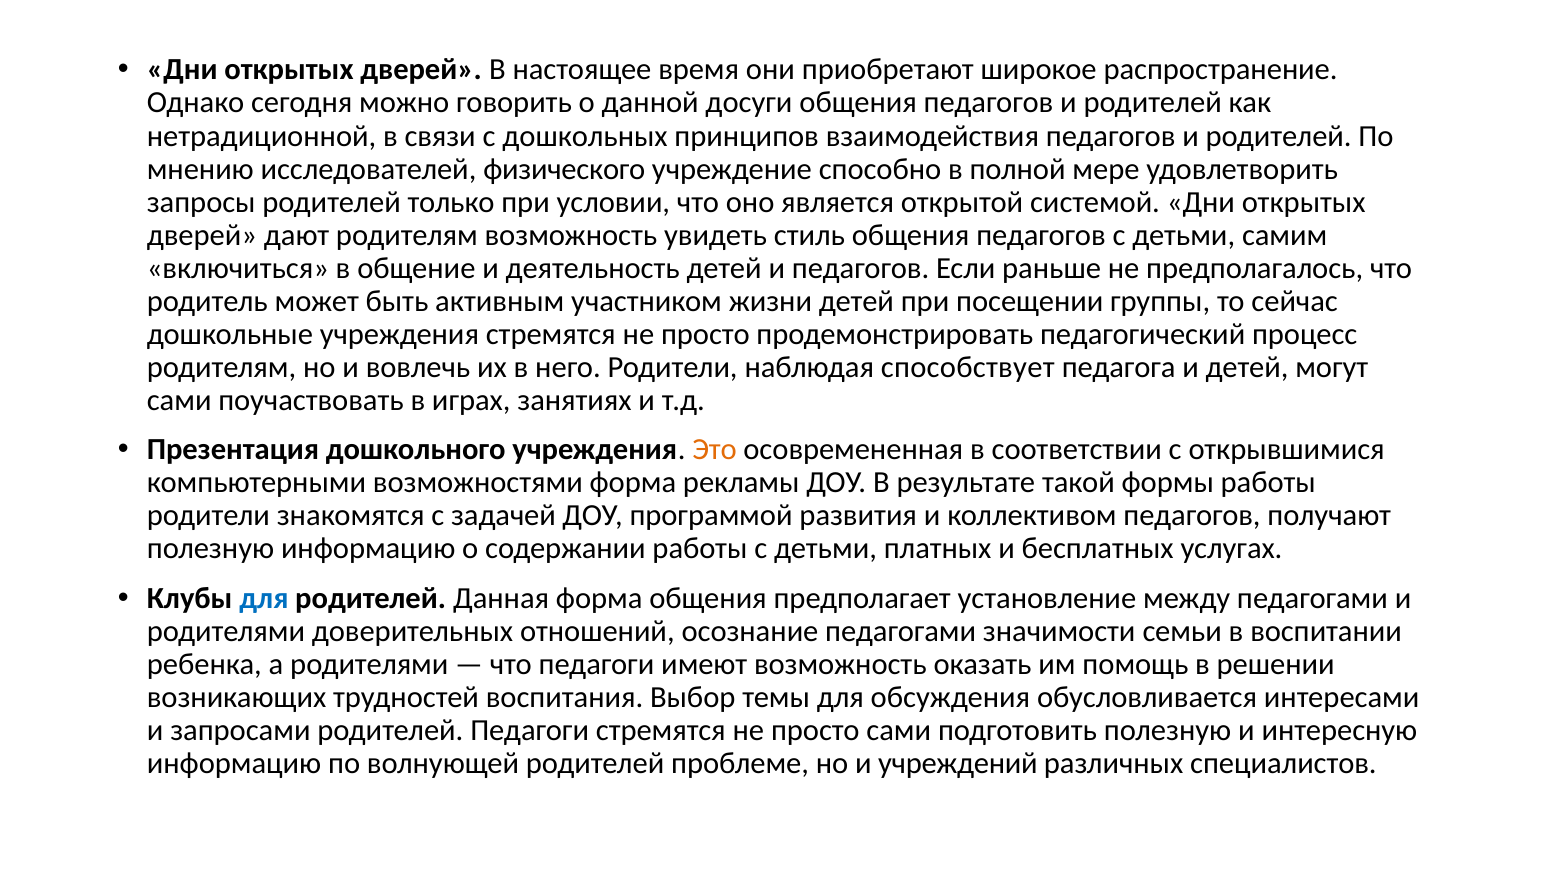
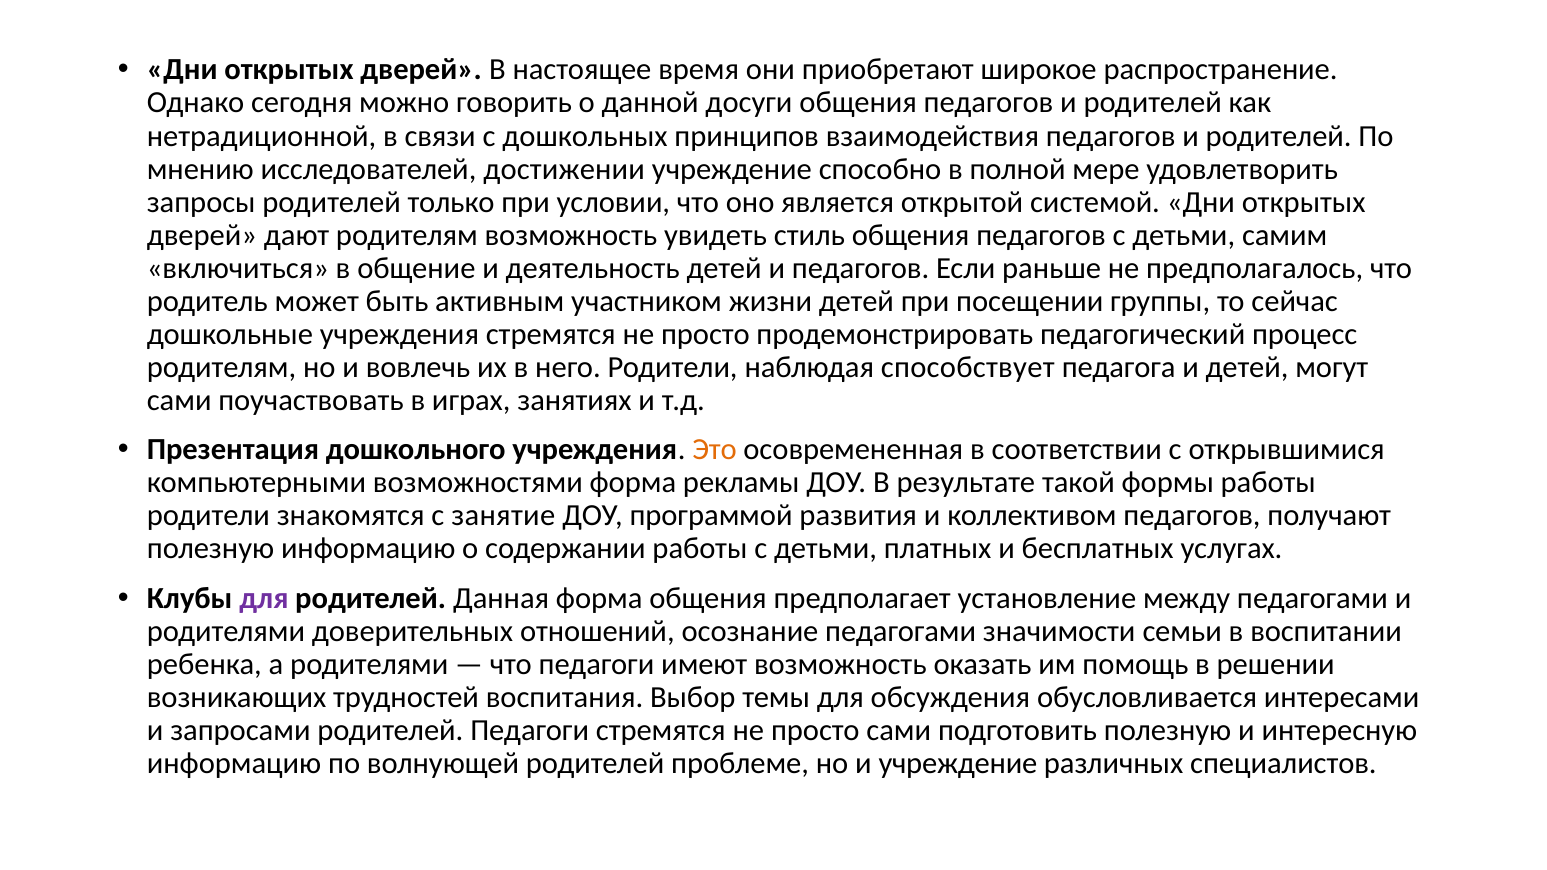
физического: физического -> достижении (564, 169)
задачей: задачей -> занятие (503, 516)
для colour: blue -> purple (264, 598)
и учреждений: учреждений -> учреждение (958, 764)
